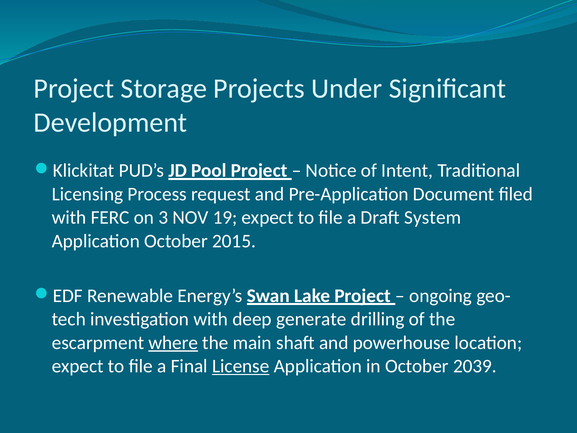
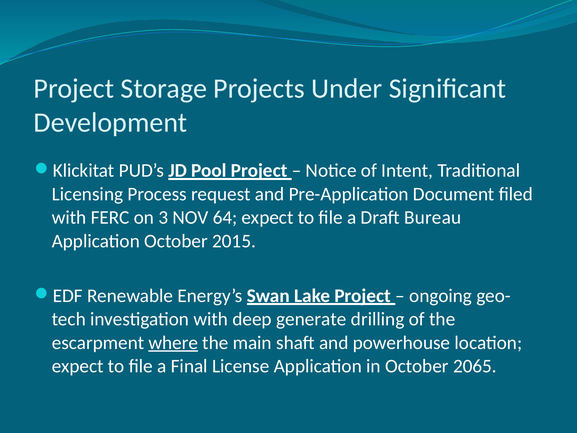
19: 19 -> 64 (225, 217)
System: System -> Bureau (433, 217)
License underline: present -> none (241, 366)
2039: 2039 -> 2065 (475, 366)
